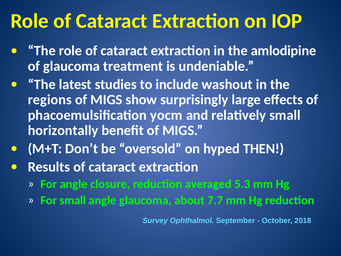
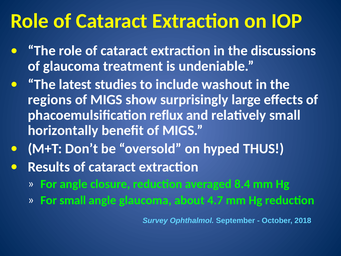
amlodipine: amlodipine -> discussions (283, 51)
yocm: yocm -> reflux (166, 115)
THEN: THEN -> THUS (264, 148)
5.3: 5.3 -> 8.4 (242, 184)
7.7: 7.7 -> 4.7 (215, 200)
